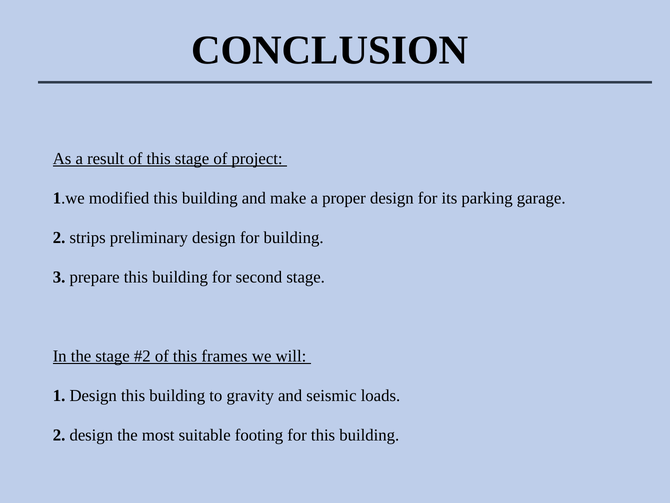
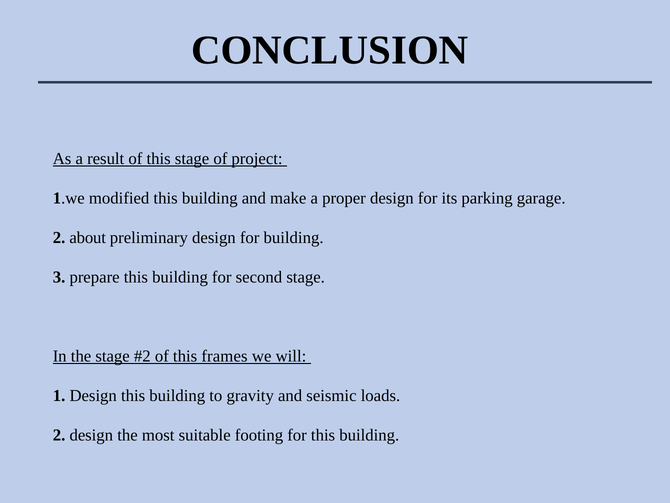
strips: strips -> about (88, 237)
